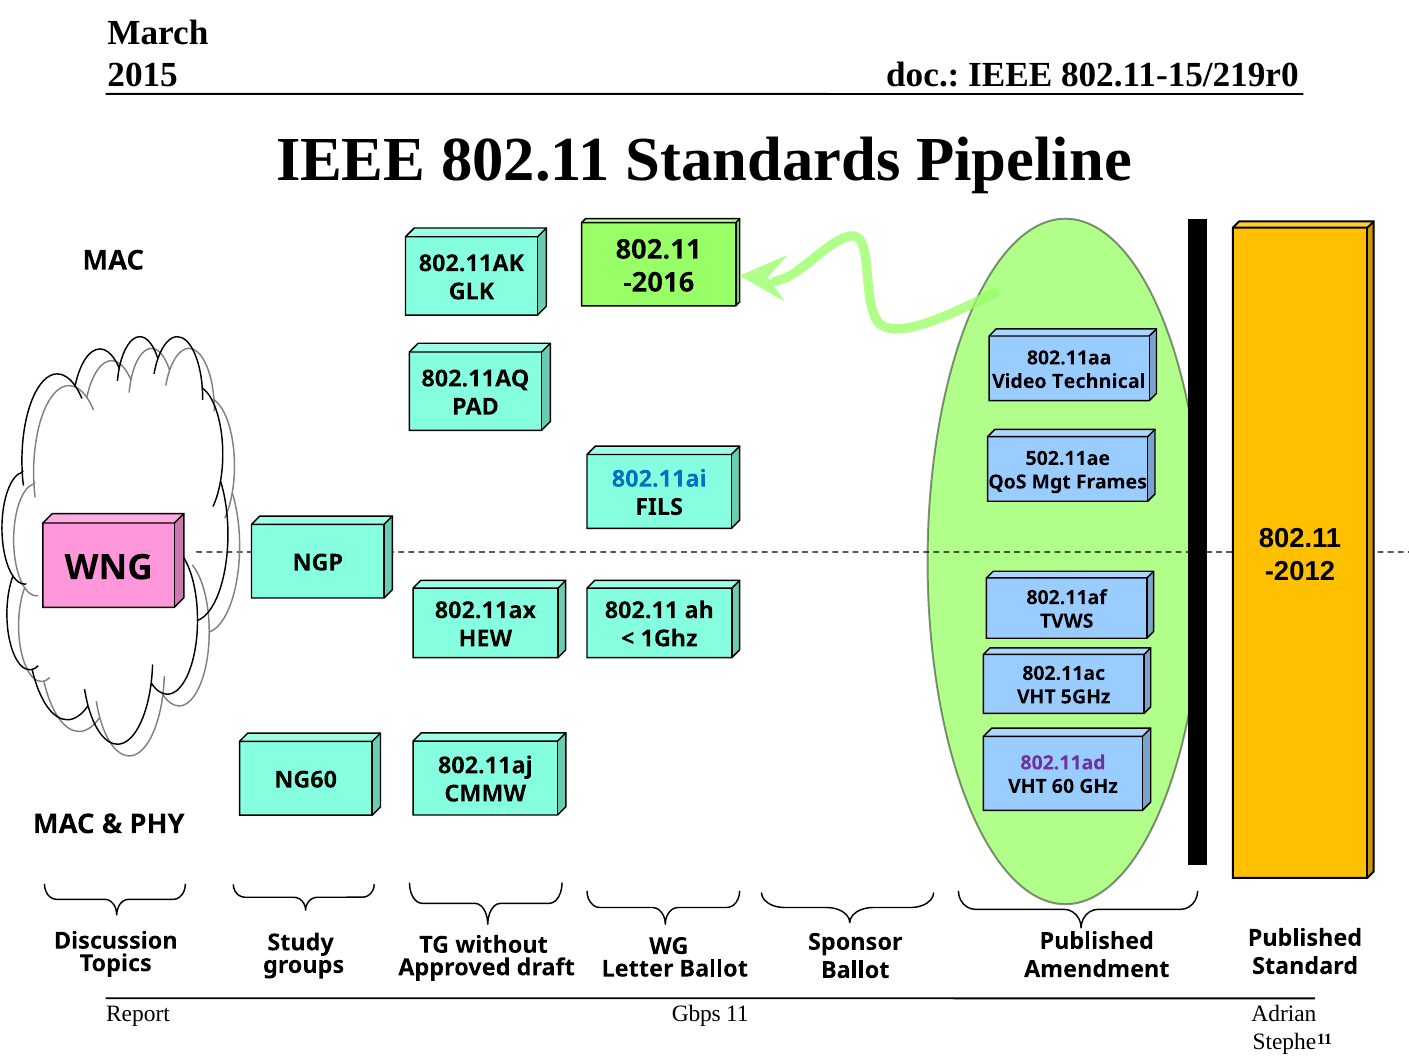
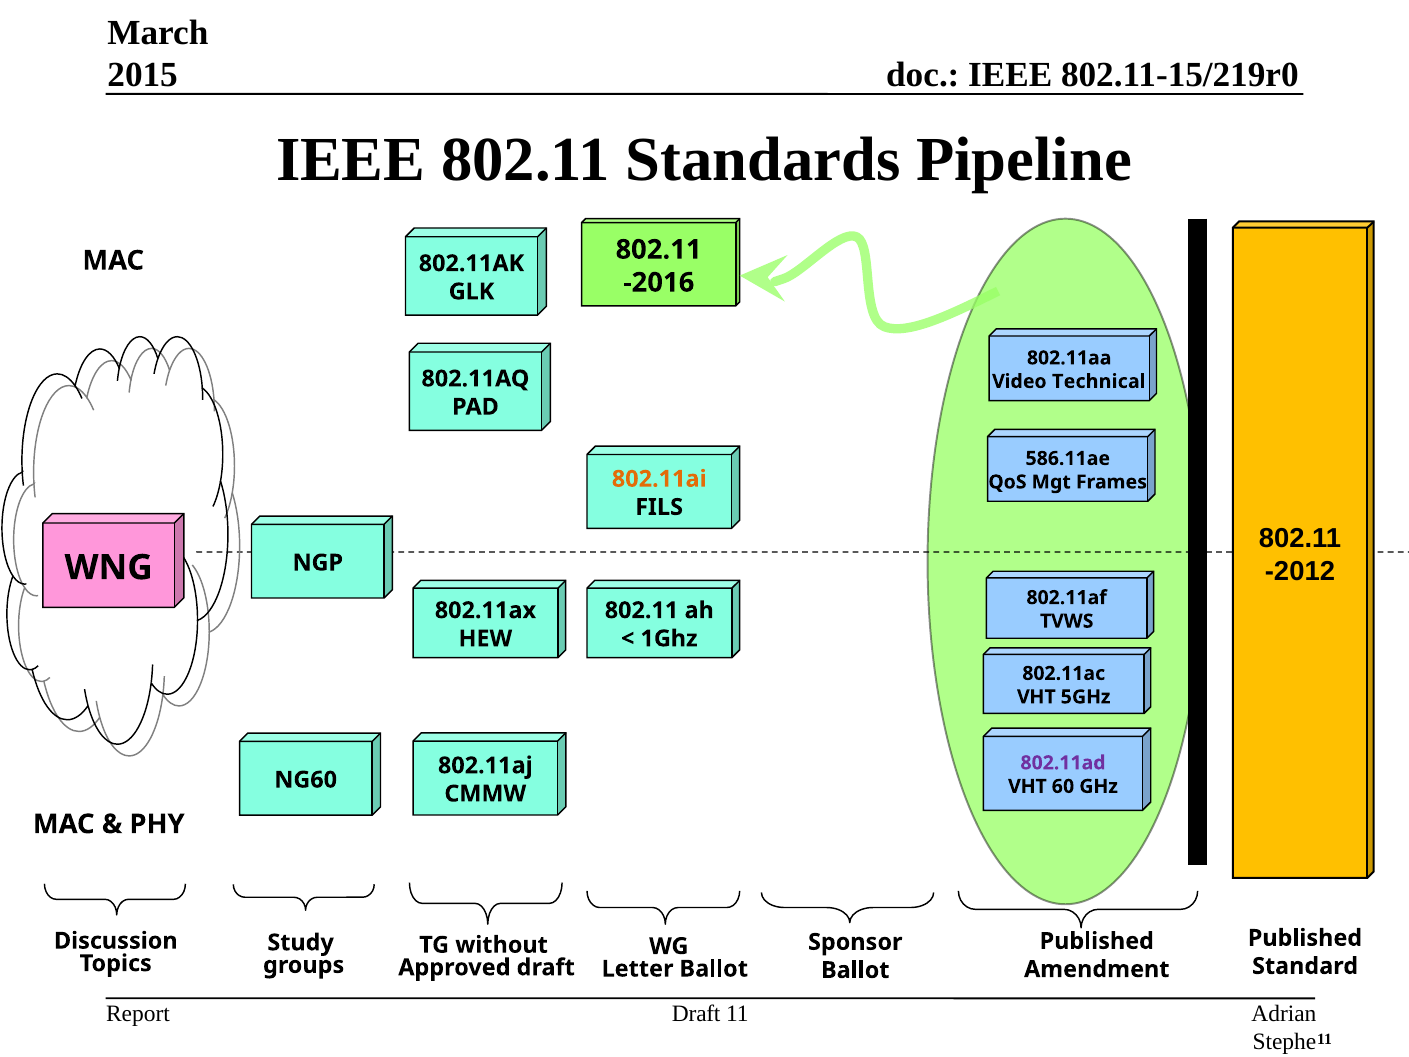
502.11ae: 502.11ae -> 586.11ae (1068, 458)
802.11ai colour: blue -> orange (659, 479)
Gbps: Gbps -> Draft (696, 1014)
